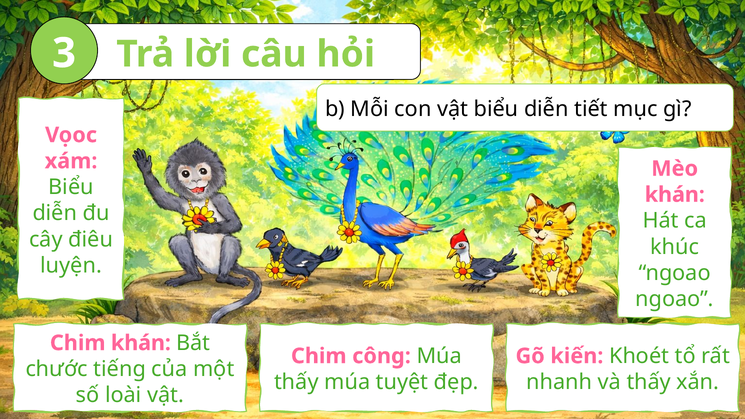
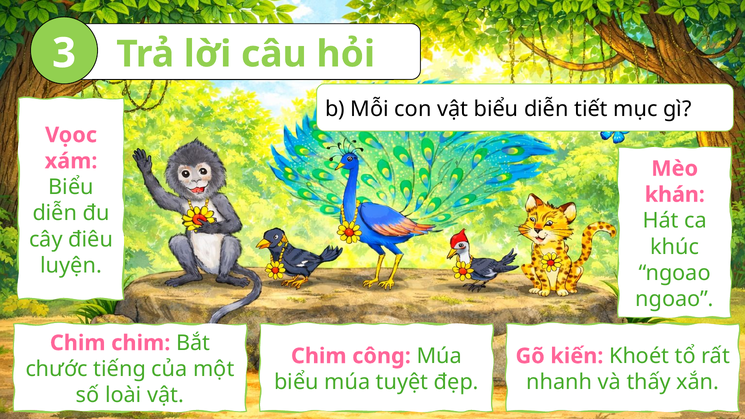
Chim khán: khán -> chim (141, 343)
thấy: thấy -> biểu (296, 382)
